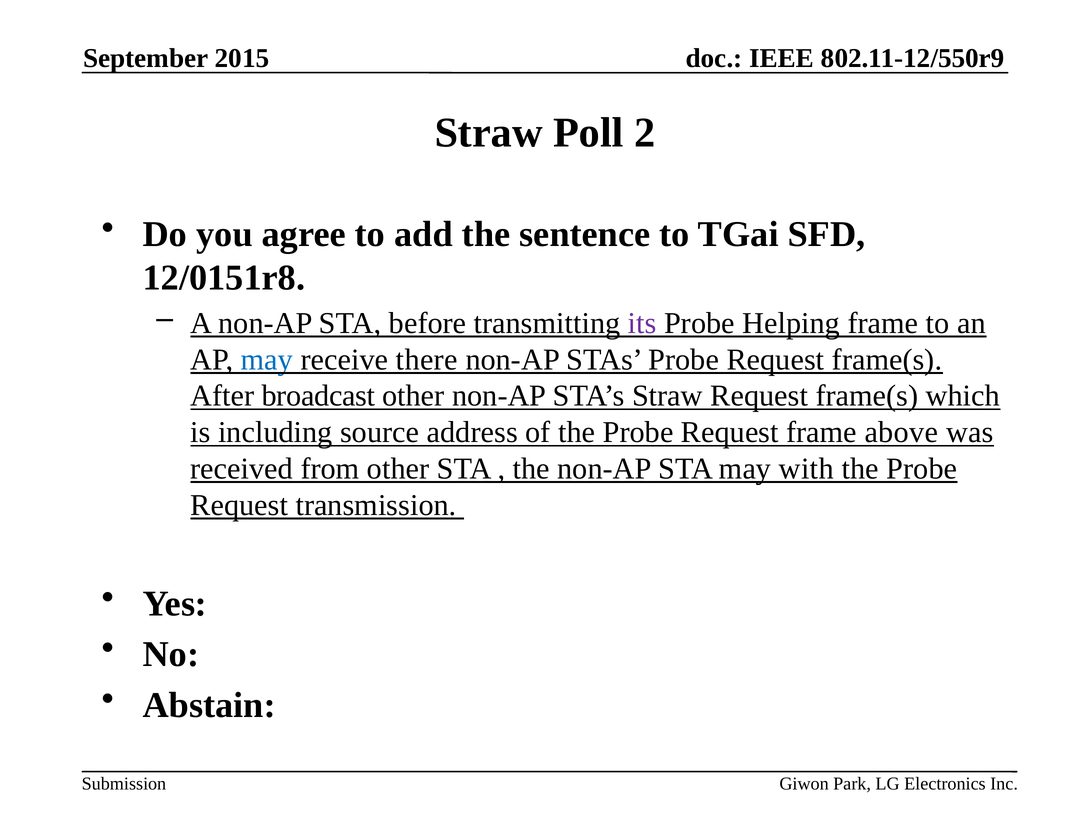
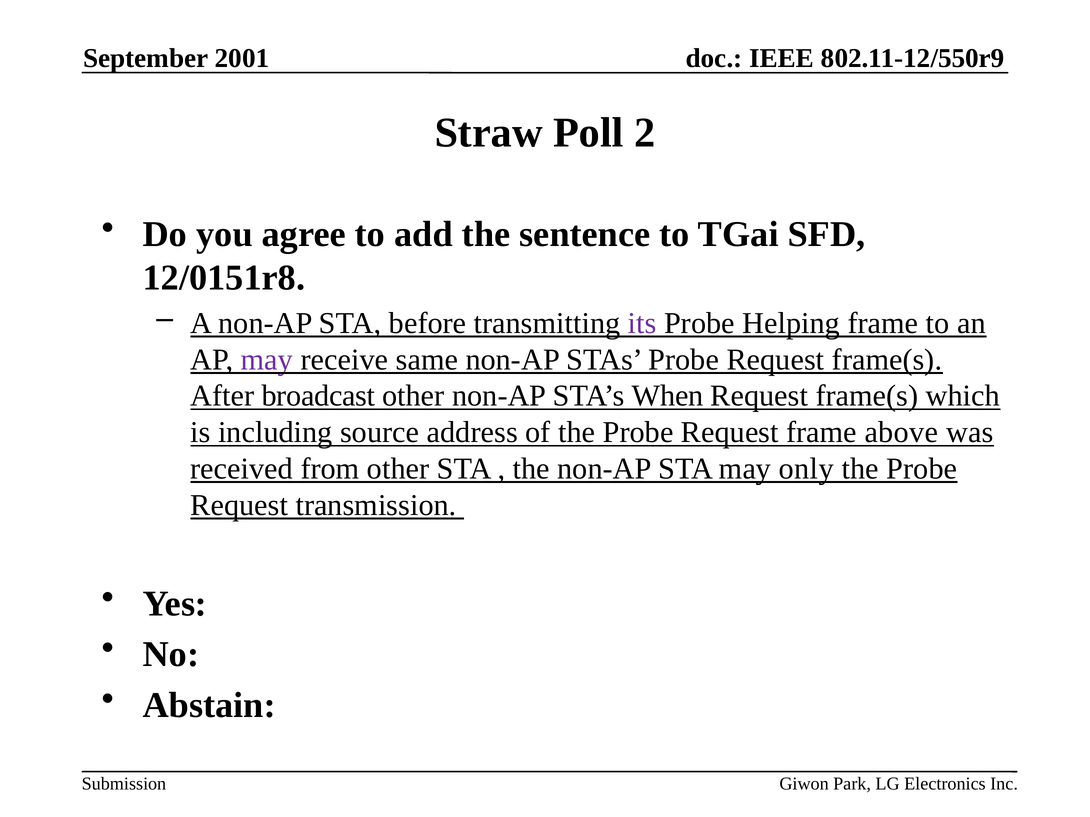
2015: 2015 -> 2001 (242, 58)
may colour: blue -> purple (267, 360)
there: there -> same (427, 360)
STA’s Straw: Straw -> When (668, 396)
with: with -> only (806, 469)
